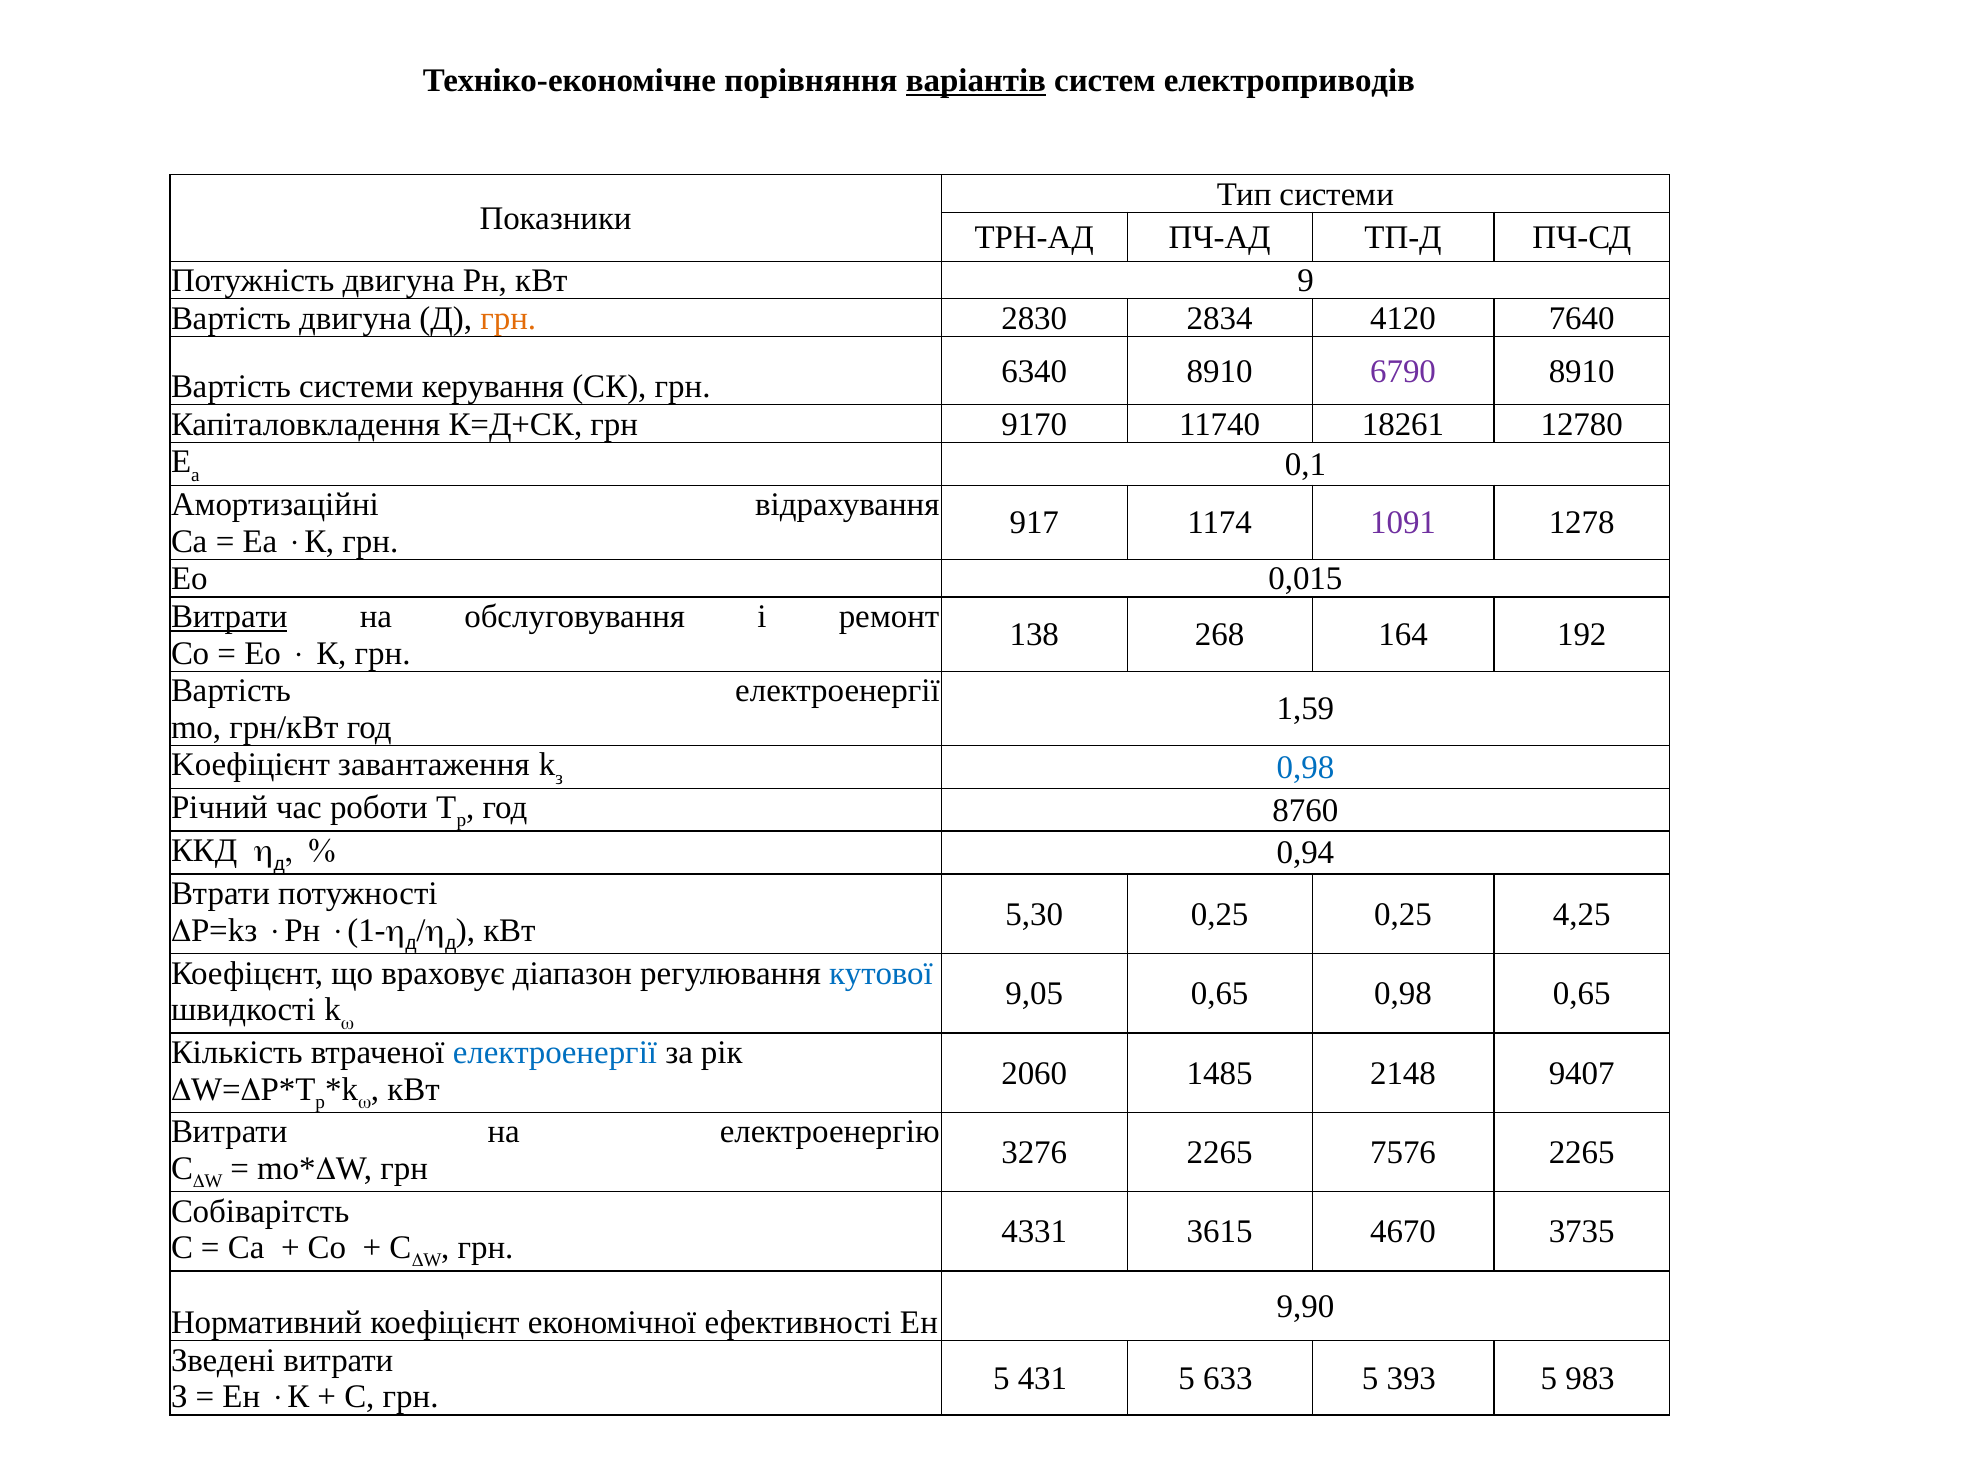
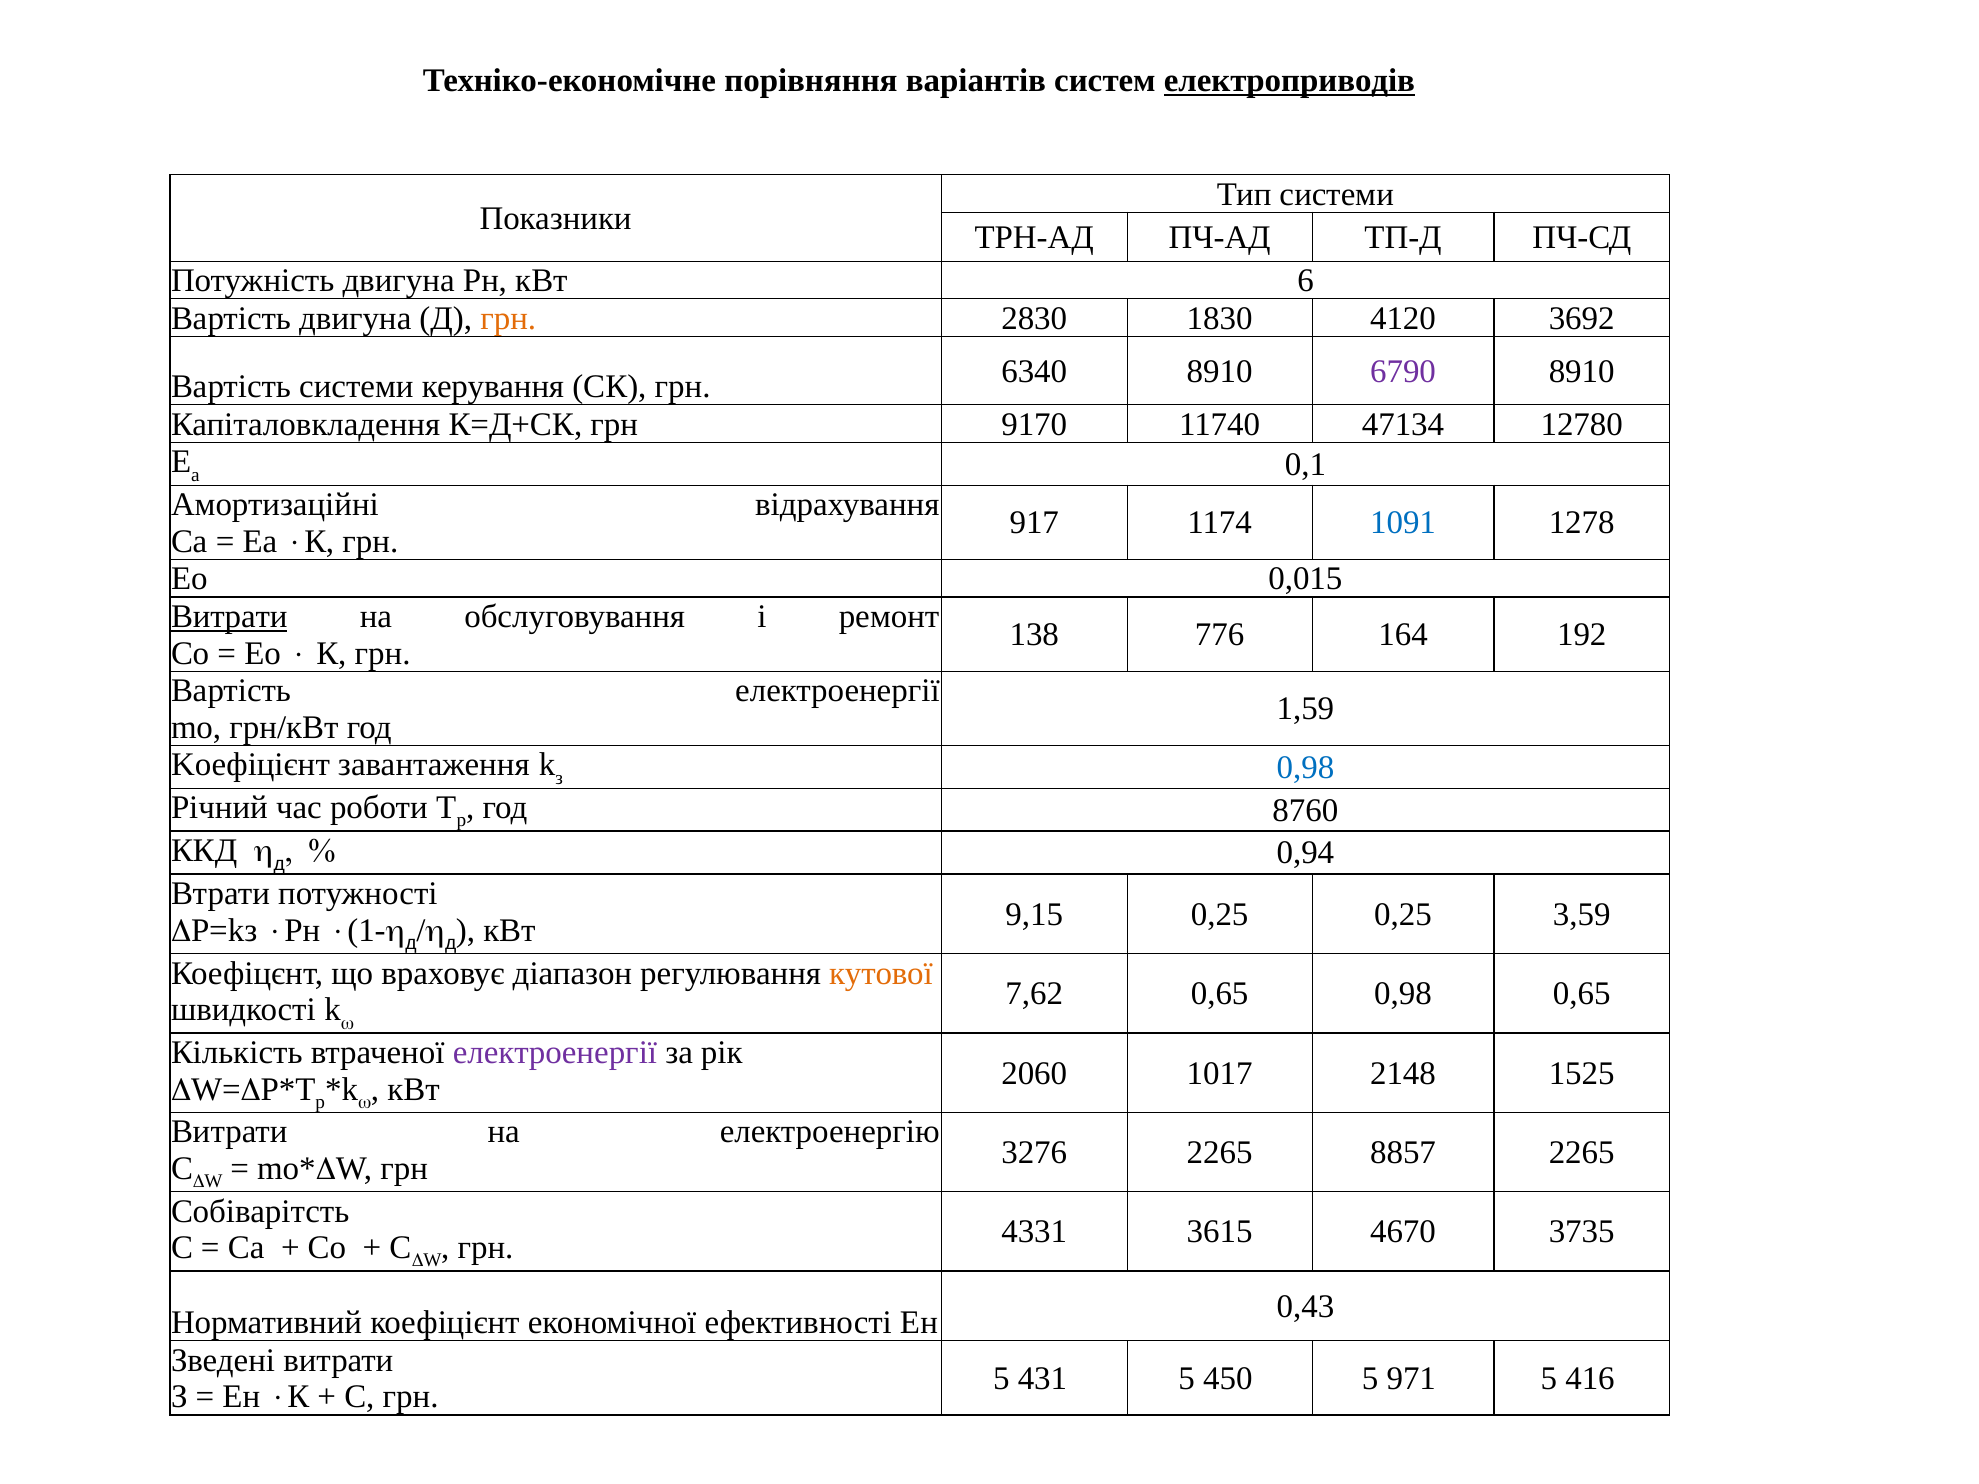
варіантів underline: present -> none (976, 81)
електроприводів underline: none -> present (1289, 81)
9: 9 -> 6 (1305, 281)
2834: 2834 -> 1830 (1220, 318)
7640: 7640 -> 3692 (1582, 318)
18261: 18261 -> 47134 (1403, 424)
1091 colour: purple -> blue (1403, 523)
268: 268 -> 776 (1220, 635)
5,30: 5,30 -> 9,15 (1034, 915)
4,25: 4,25 -> 3,59 (1582, 915)
кутової colour: blue -> orange (881, 973)
9,05: 9,05 -> 7,62 (1034, 994)
електроенергії colour: blue -> purple (555, 1053)
1485: 1485 -> 1017 (1220, 1074)
9407: 9407 -> 1525 (1582, 1074)
7576: 7576 -> 8857 (1403, 1153)
9,90: 9,90 -> 0,43 (1305, 1307)
633: 633 -> 450 (1228, 1379)
393: 393 -> 971 (1411, 1379)
983: 983 -> 416 (1590, 1379)
